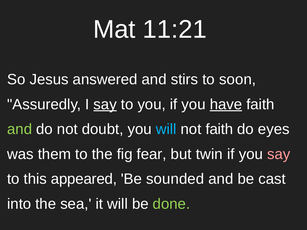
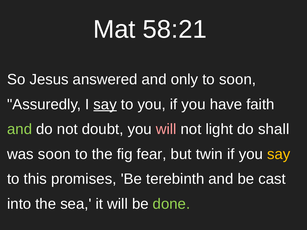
11:21: 11:21 -> 58:21 (175, 29)
stirs: stirs -> only (184, 80)
have underline: present -> none (226, 104)
will colour: light blue -> pink (166, 129)
not faith: faith -> light (219, 129)
eyes: eyes -> shall (274, 129)
was them: them -> soon (54, 154)
say colour: pink -> yellow (279, 154)
appeared: appeared -> promises (84, 179)
sounded: sounded -> terebinth (175, 179)
